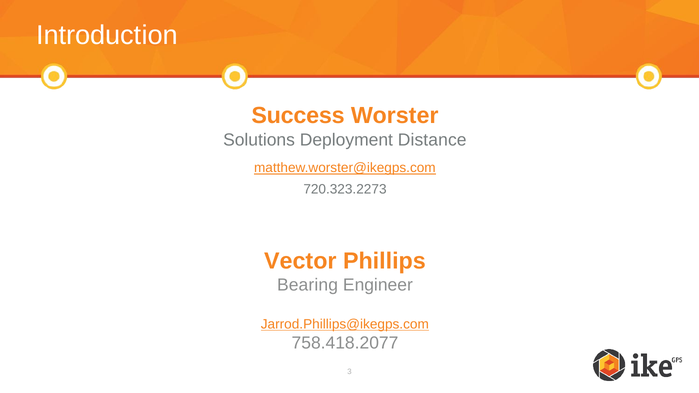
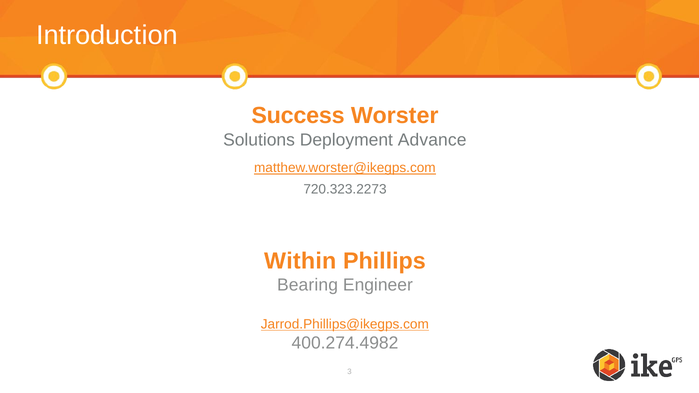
Distance: Distance -> Advance (432, 140)
Vector: Vector -> Within (300, 261)
758.418.2077: 758.418.2077 -> 400.274.4982 (345, 343)
